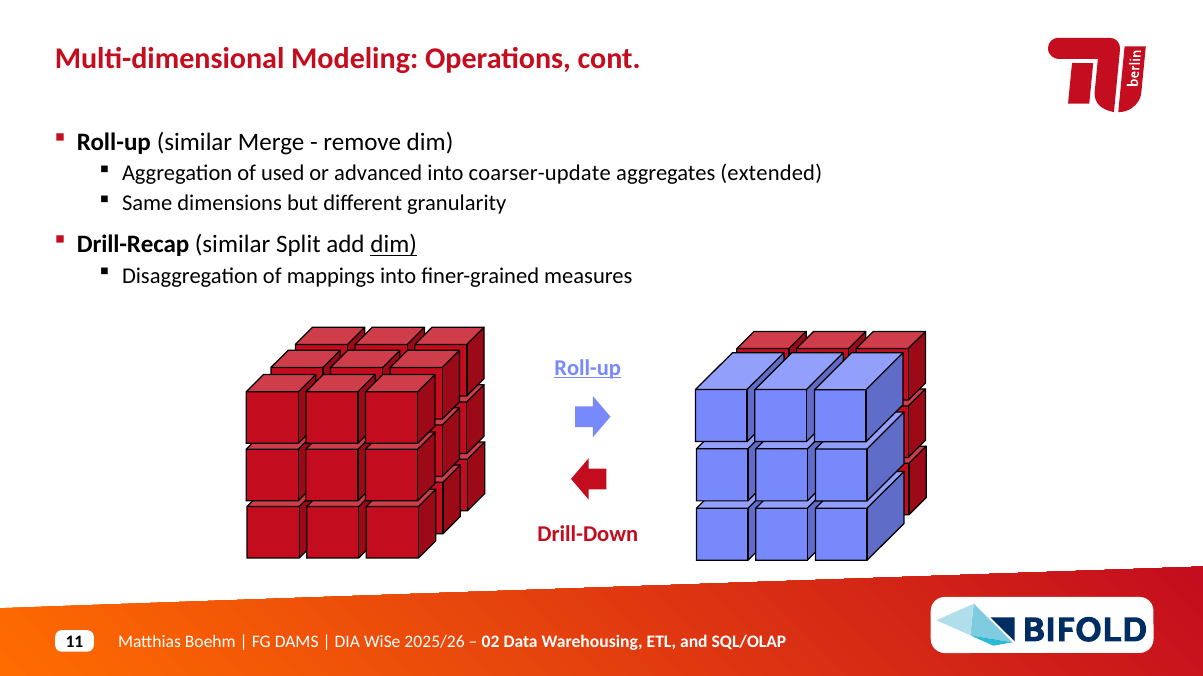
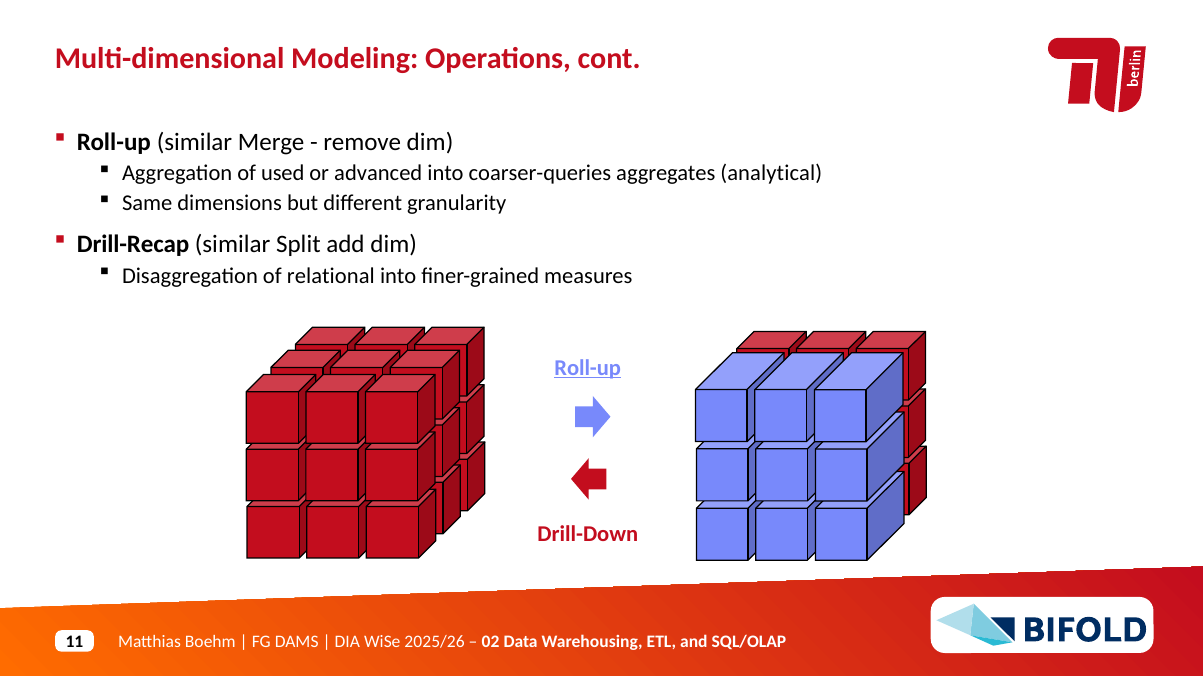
coarser-update: coarser-update -> coarser-queries (540, 173)
extended: extended -> analytical (771, 173)
dim underline: present -> none (394, 245)
mappings: mappings -> relational (331, 276)
